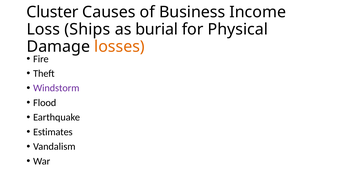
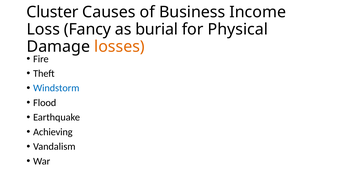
Ships: Ships -> Fancy (87, 29)
Windstorm colour: purple -> blue (56, 88)
Estimates: Estimates -> Achieving (53, 132)
